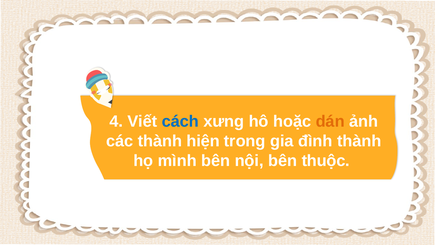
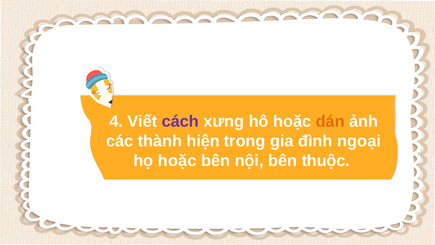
cách colour: blue -> purple (180, 121)
đình thành: thành -> ngoại (359, 141)
họ mình: mình -> hoặc (177, 161)
